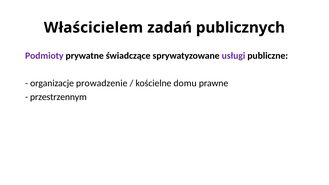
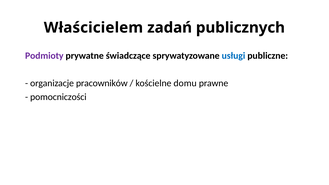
usługi colour: purple -> blue (233, 56)
prowadzenie: prowadzenie -> pracowników (102, 83)
przestrzennym: przestrzennym -> pomocniczości (58, 97)
